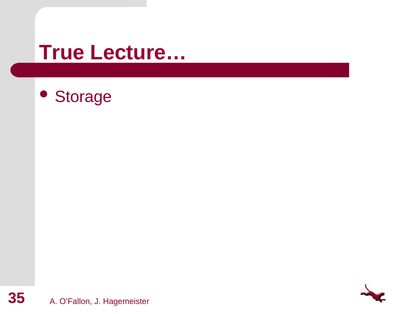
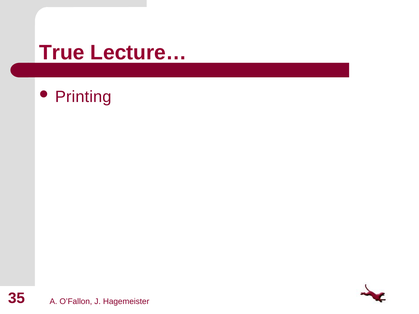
Storage: Storage -> Printing (83, 97)
